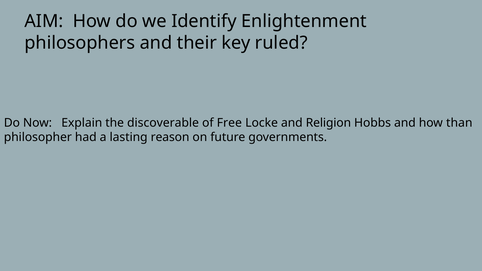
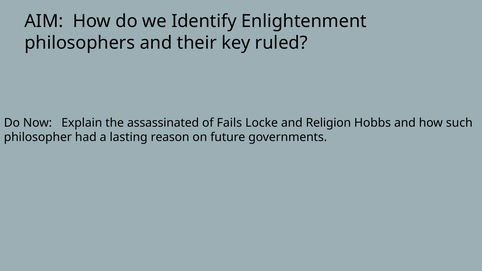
discoverable: discoverable -> assassinated (163, 123)
Free: Free -> Fails (229, 123)
than: than -> such (459, 123)
